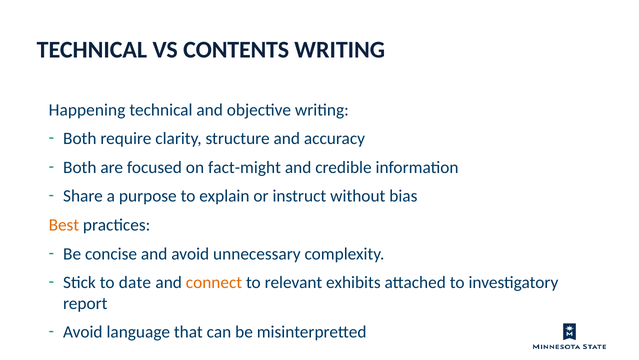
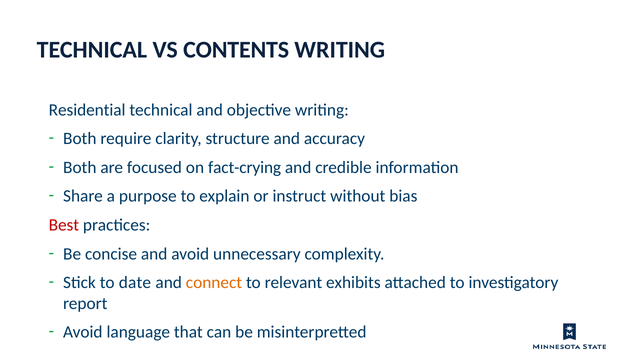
Happening: Happening -> Residential (87, 110)
fact-might: fact-might -> fact-crying (245, 167)
Best colour: orange -> red (64, 225)
